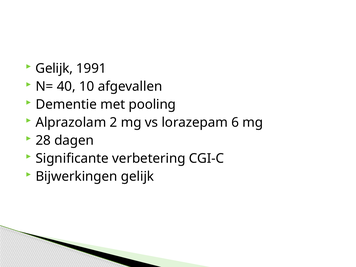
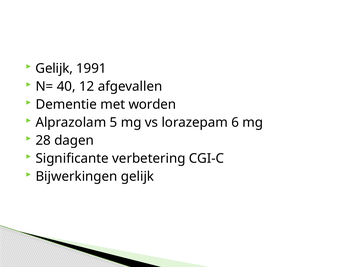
10: 10 -> 12 (87, 86)
pooling: pooling -> worden (152, 104)
2: 2 -> 5 (113, 122)
